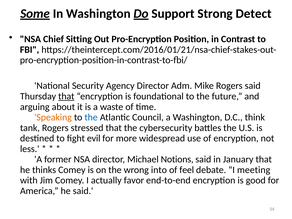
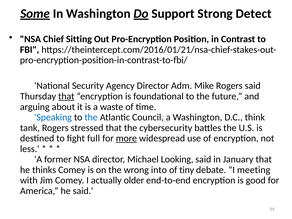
Speaking colour: orange -> blue (53, 117)
evil: evil -> full (94, 138)
more underline: none -> present (126, 138)
Notions: Notions -> Looking (177, 159)
feel: feel -> tiny (187, 170)
favor: favor -> older (134, 180)
